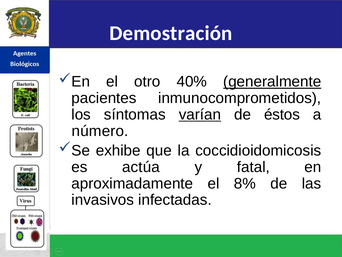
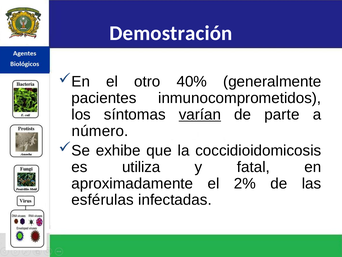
generalmente underline: present -> none (272, 82)
éstos: éstos -> parte (282, 114)
actúa: actúa -> utiliza (141, 167)
8%: 8% -> 2% (245, 183)
invasivos: invasivos -> esférulas (103, 200)
